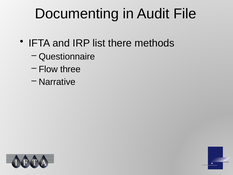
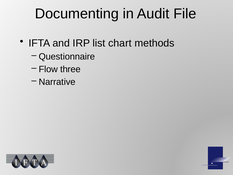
there: there -> chart (120, 43)
